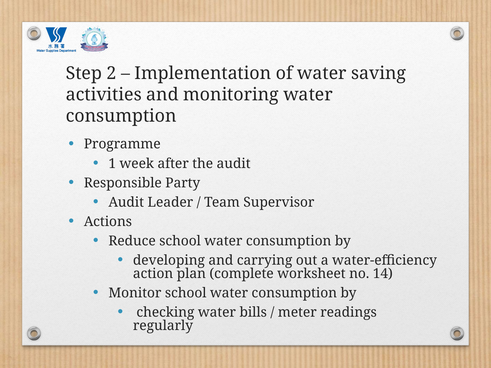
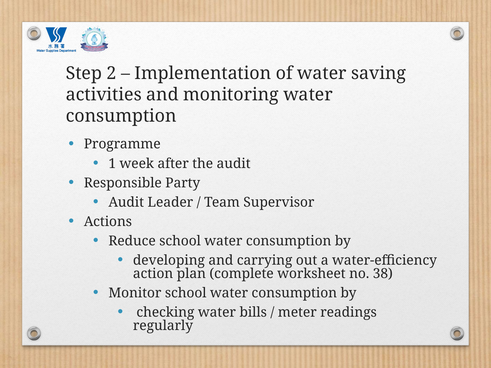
14: 14 -> 38 (383, 274)
